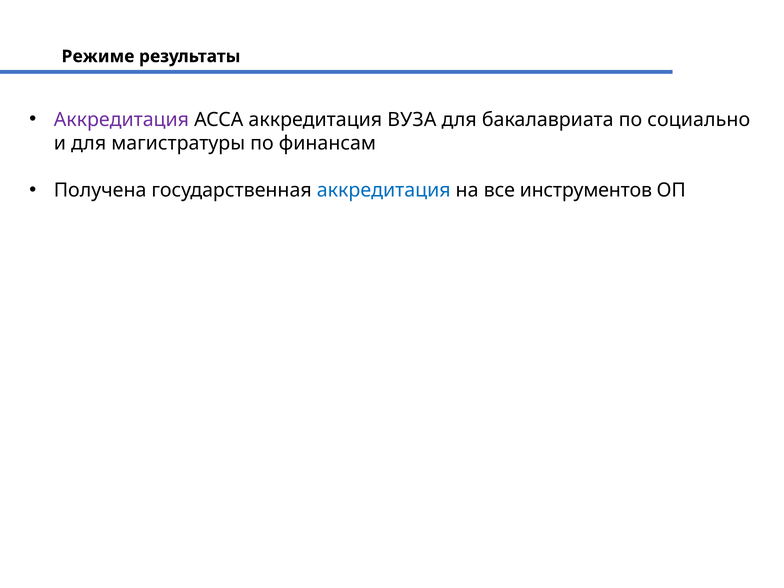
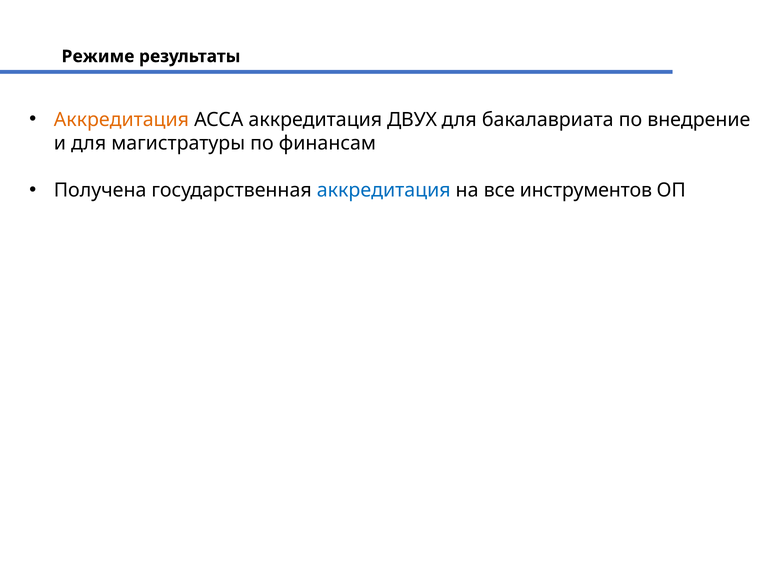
Аккредитация colour: purple -> orange (121, 120)
ВУЗА: ВУЗА -> ДВУХ (412, 120)
социально: социально -> внедрение (699, 120)
